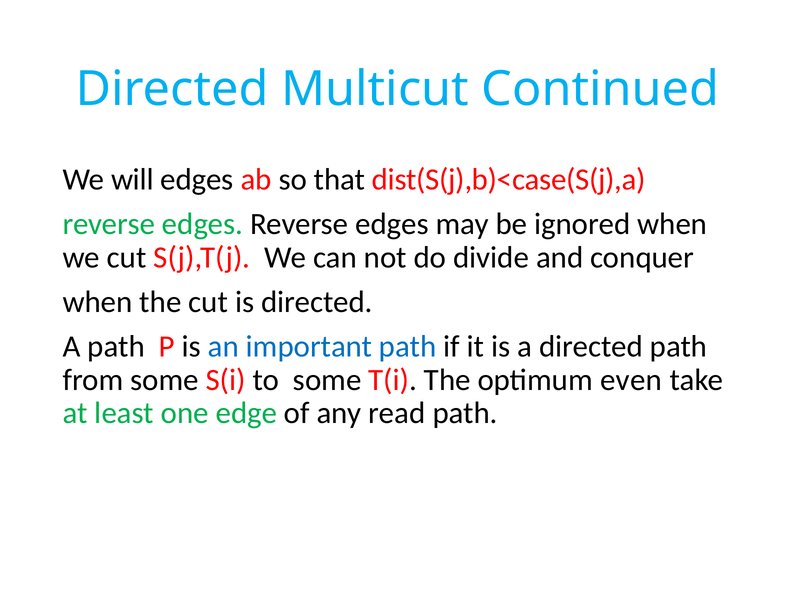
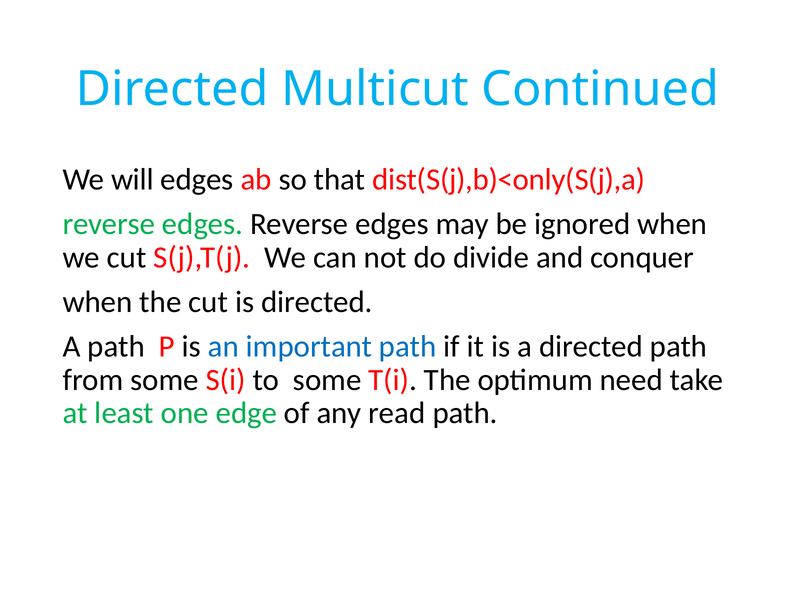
dist(S(j),b)<case(S(j),a: dist(S(j),b)<case(S(j),a -> dist(S(j),b)<only(S(j),a (509, 179)
even: even -> need (631, 380)
